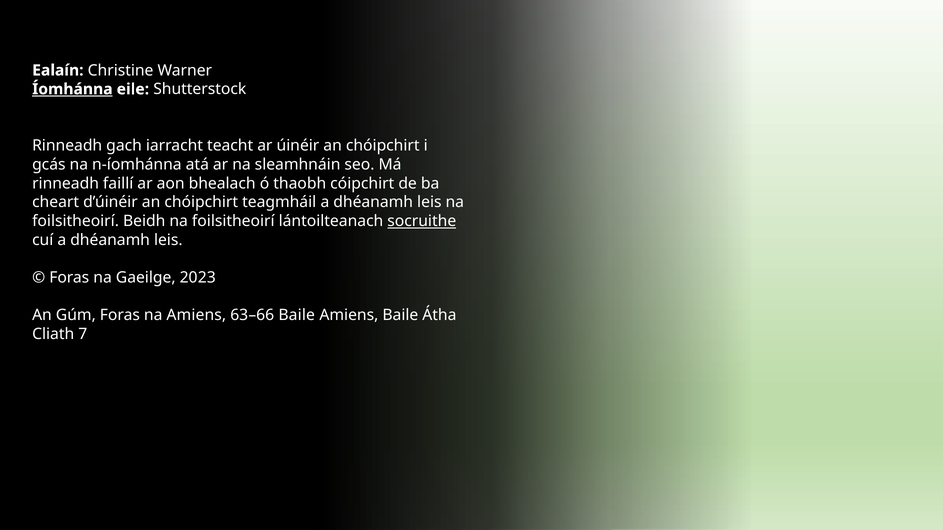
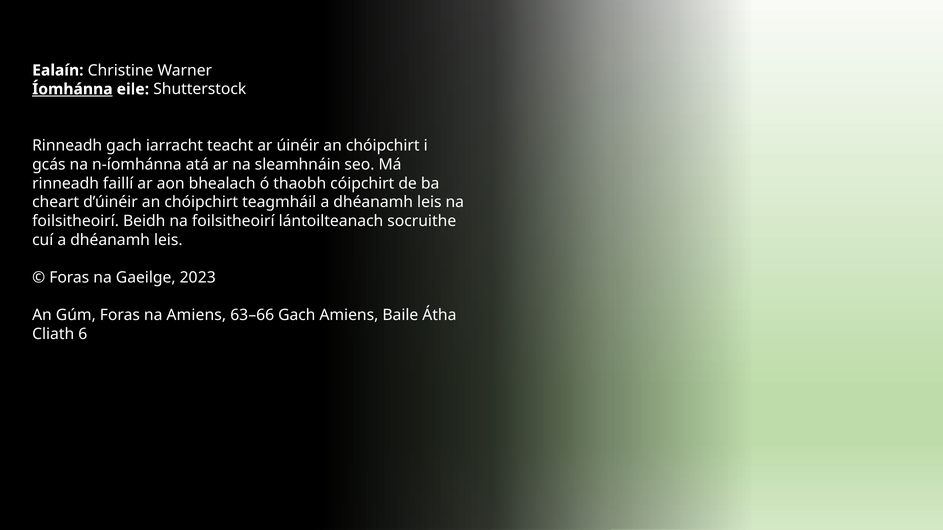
socruithe underline: present -> none (422, 221)
63–66 Baile: Baile -> Gach (297, 315)
7: 7 -> 6 (83, 334)
